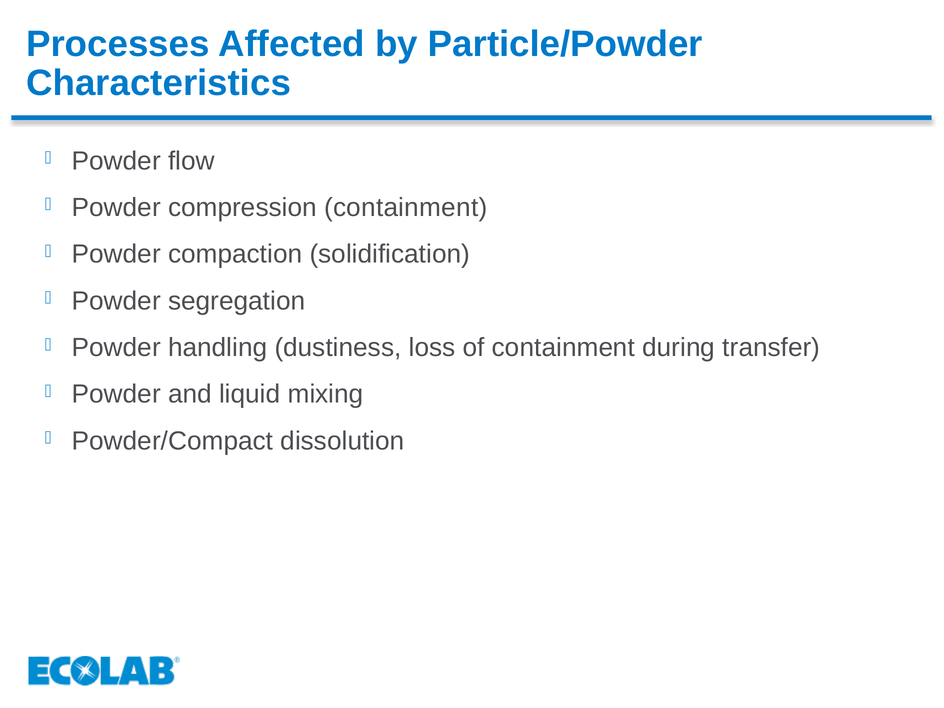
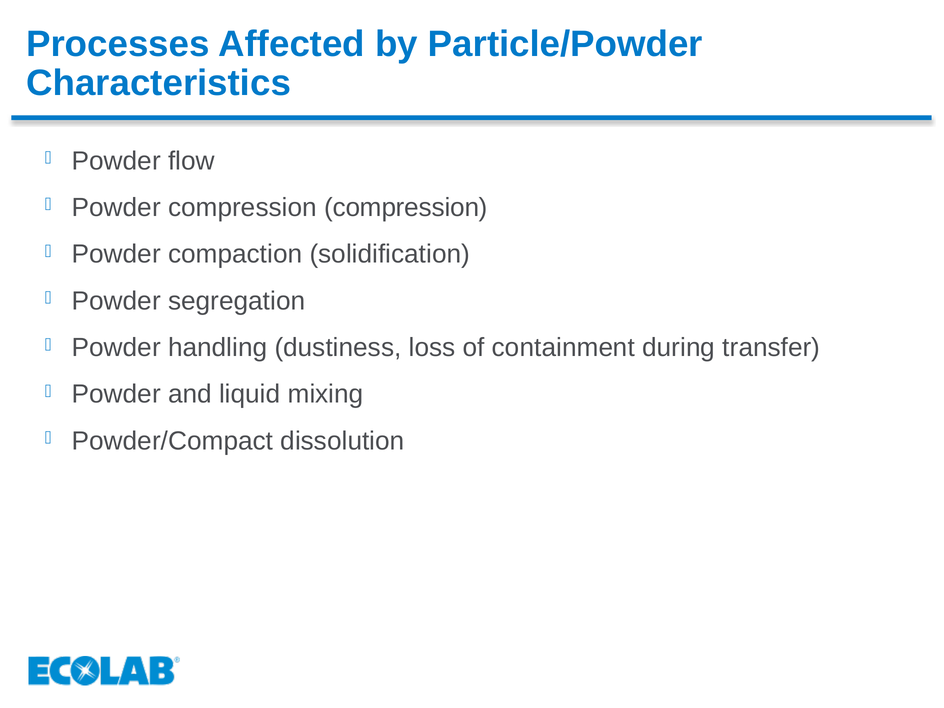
compression containment: containment -> compression (406, 208)
